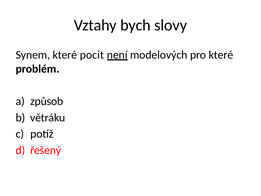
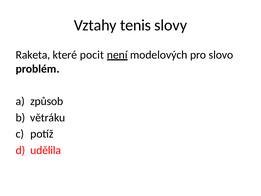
bych: bych -> tenis (136, 25)
Synem: Synem -> Raketa (33, 55)
pro které: které -> slovo (221, 55)
řešený: řešený -> udělila (46, 150)
